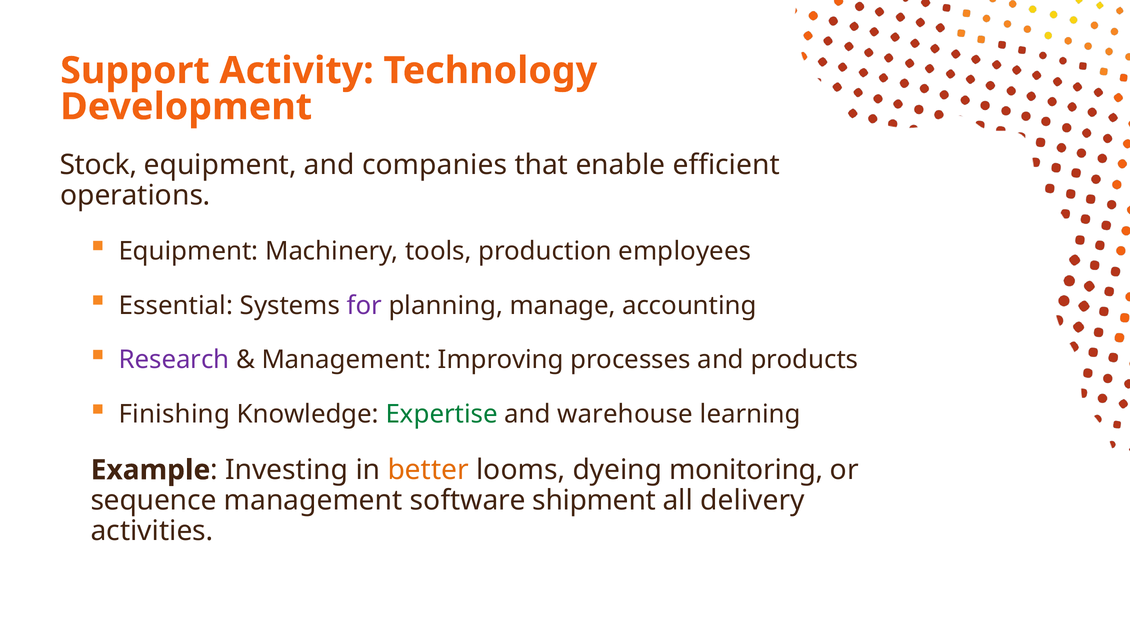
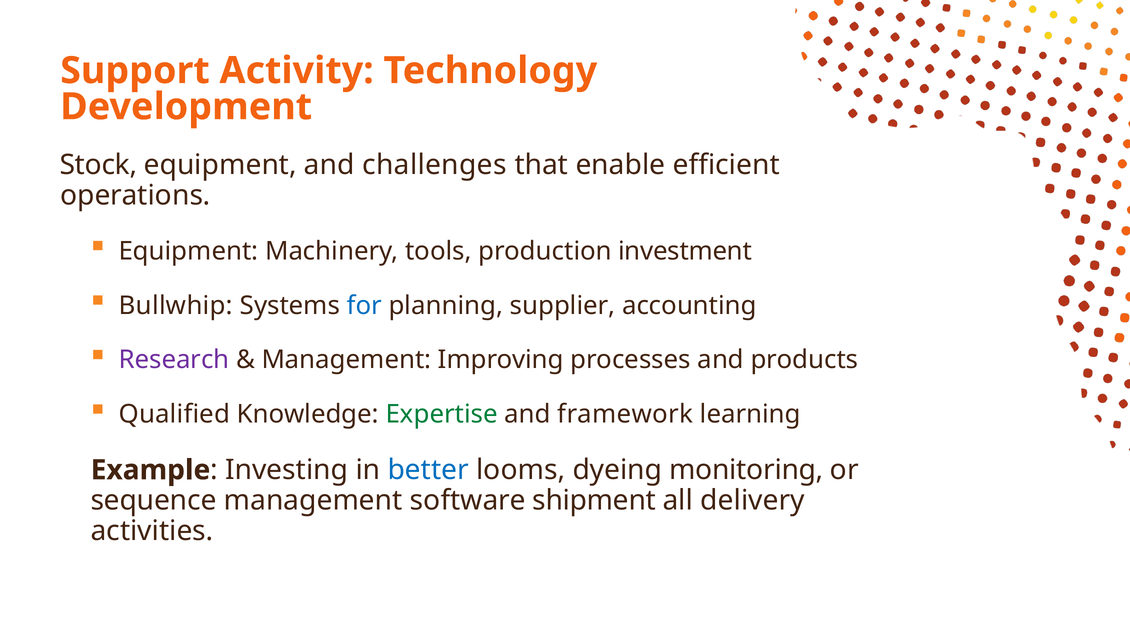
companies: companies -> challenges (434, 165)
employees: employees -> investment (685, 251)
Essential: Essential -> Bullwhip (176, 306)
for colour: purple -> blue (364, 306)
manage: manage -> supplier (563, 306)
Finishing: Finishing -> Qualified (174, 415)
warehouse: warehouse -> framework (625, 415)
better colour: orange -> blue (428, 470)
